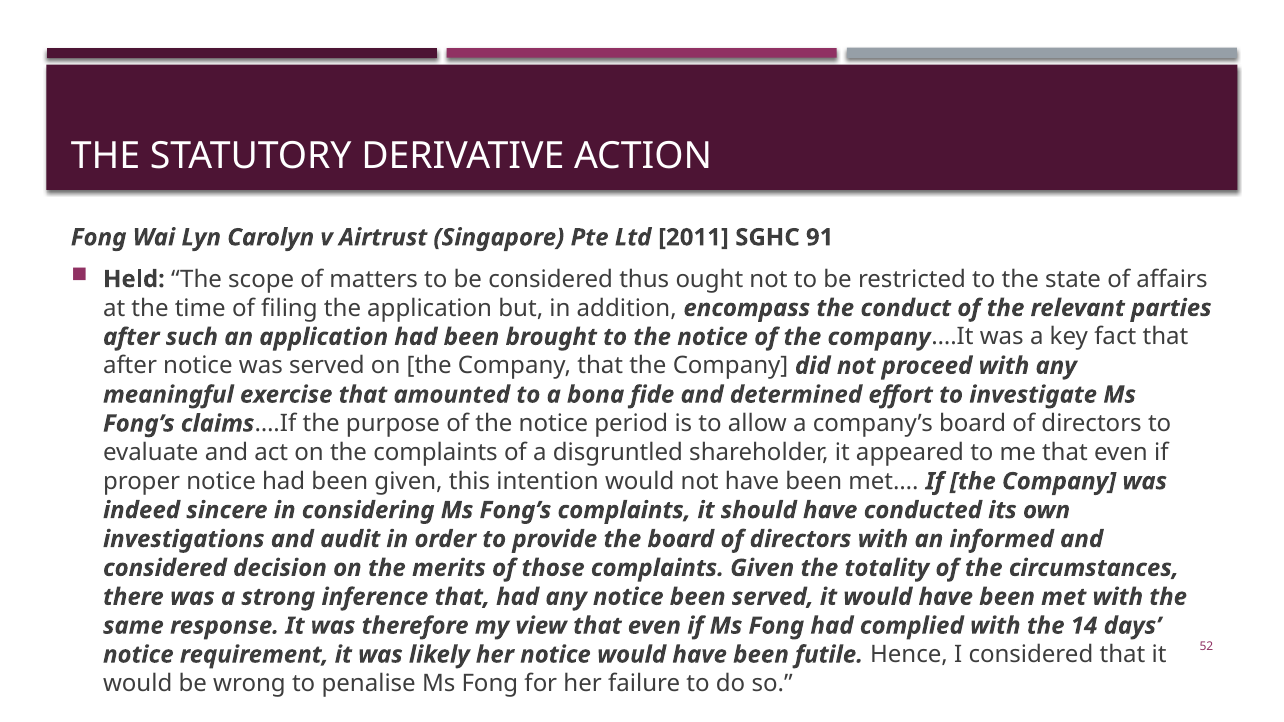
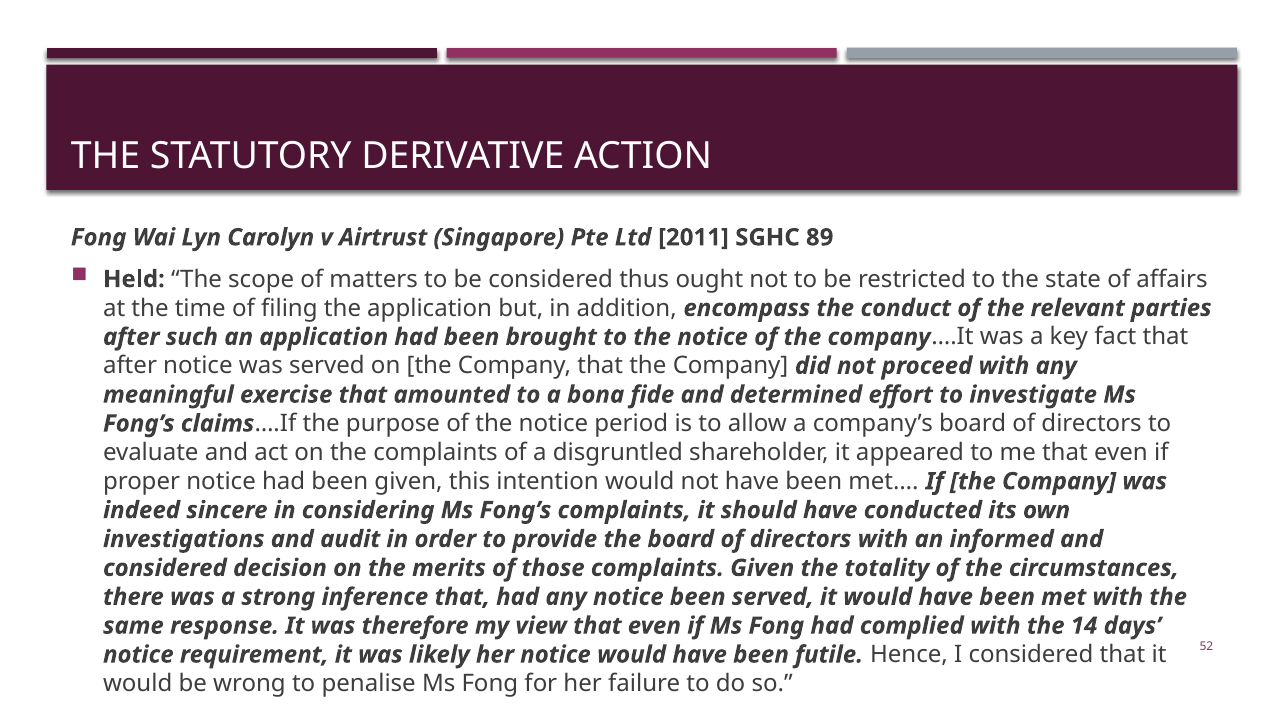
91: 91 -> 89 (820, 238)
